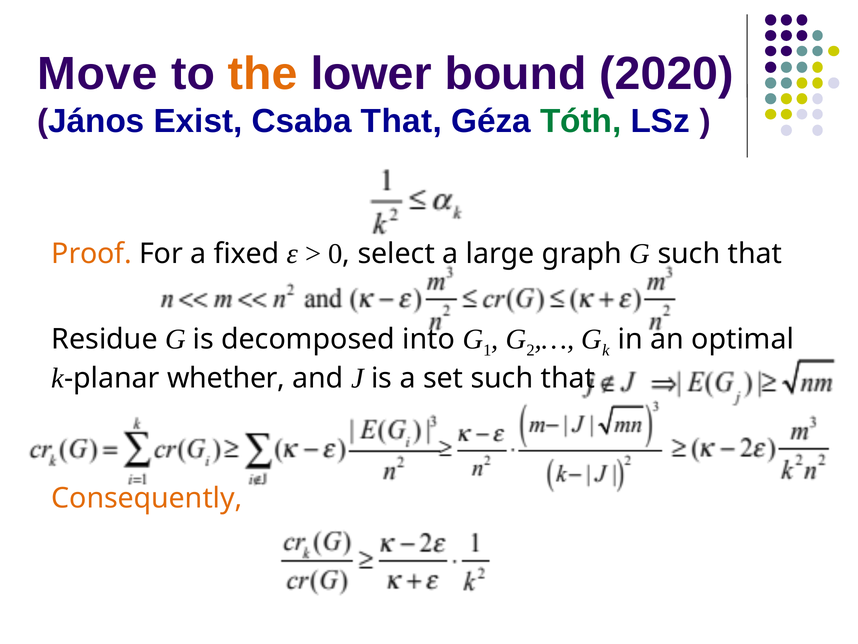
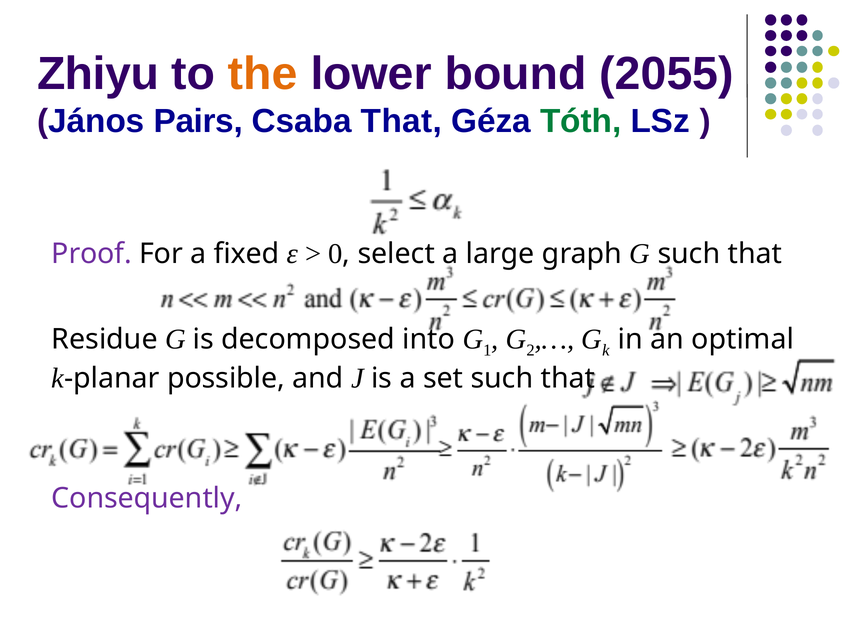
Move: Move -> Zhiyu (98, 74)
2020: 2020 -> 2055 (667, 74)
Exist: Exist -> Pairs (198, 121)
Proof colour: orange -> purple (92, 254)
whether: whether -> possible (226, 378)
Consequently colour: orange -> purple (147, 498)
